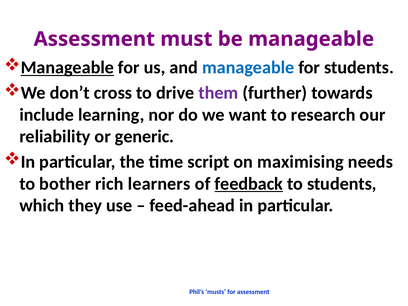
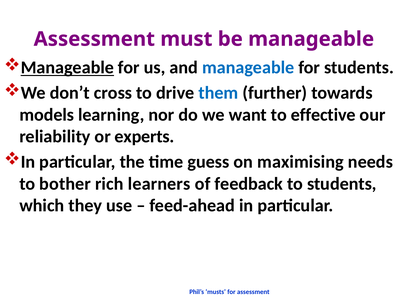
them colour: purple -> blue (218, 93)
include: include -> models (47, 115)
research: research -> effective (323, 115)
generic: generic -> experts (145, 137)
script: script -> guess (208, 162)
feedback underline: present -> none (249, 184)
